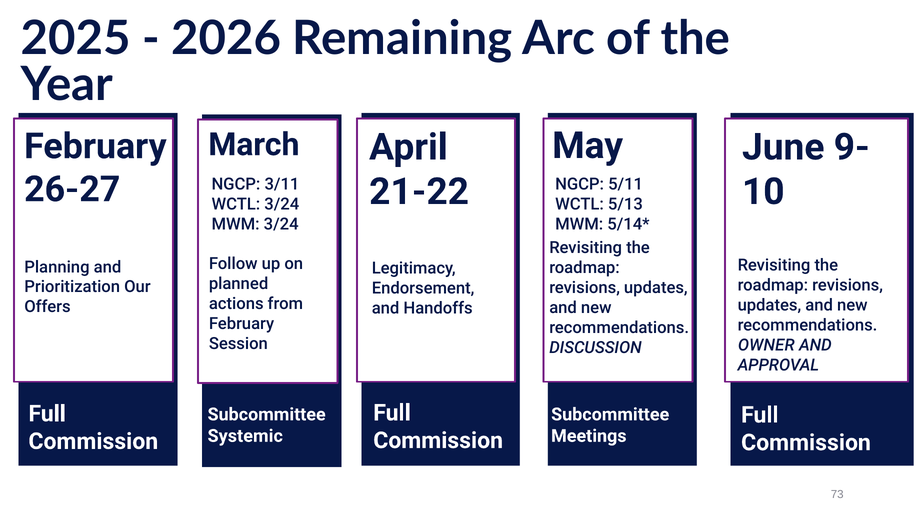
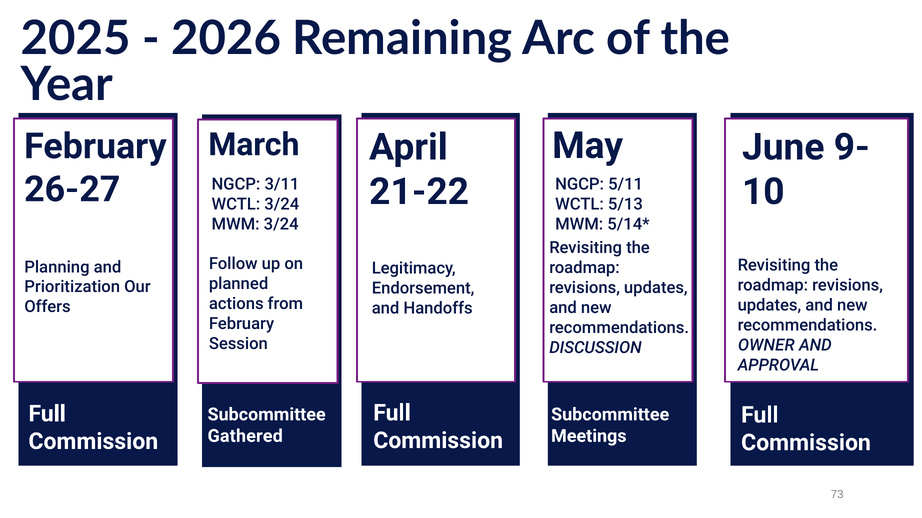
Systemic: Systemic -> Gathered (245, 436)
